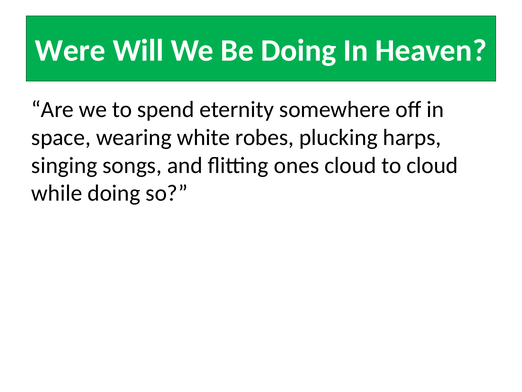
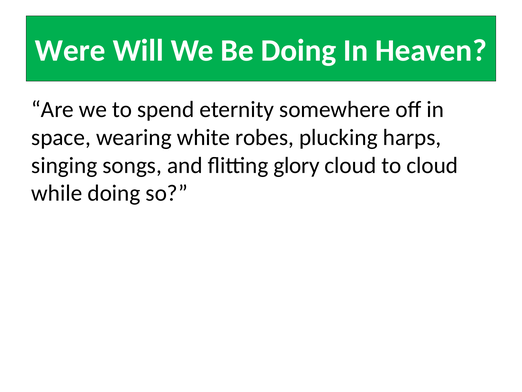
ones: ones -> glory (297, 165)
